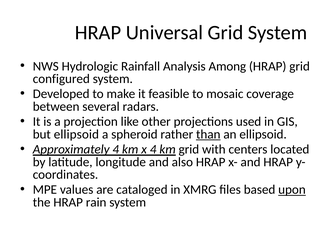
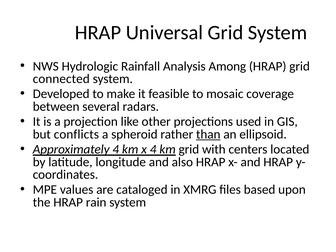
configured: configured -> connected (61, 79)
but ellipsoid: ellipsoid -> conflicts (76, 134)
upon underline: present -> none (292, 190)
